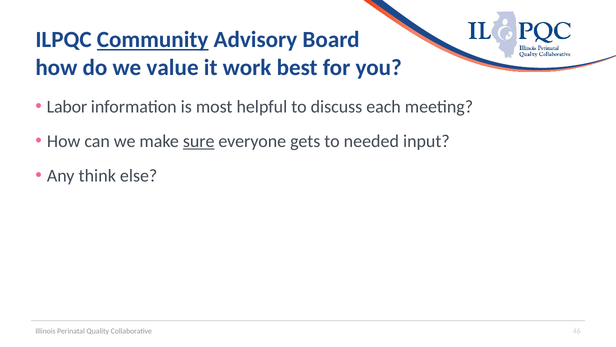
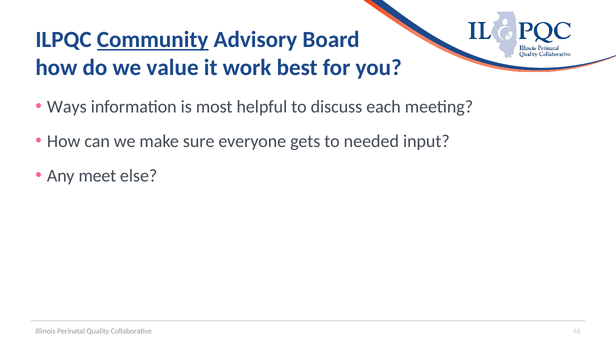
Labor: Labor -> Ways (67, 107)
sure underline: present -> none (199, 141)
think: think -> meet (97, 175)
